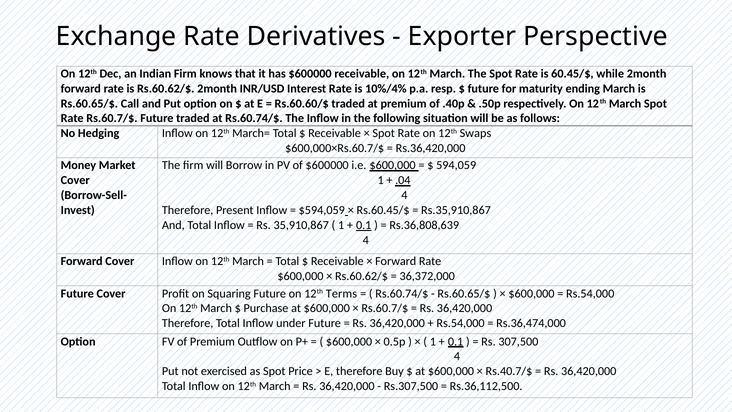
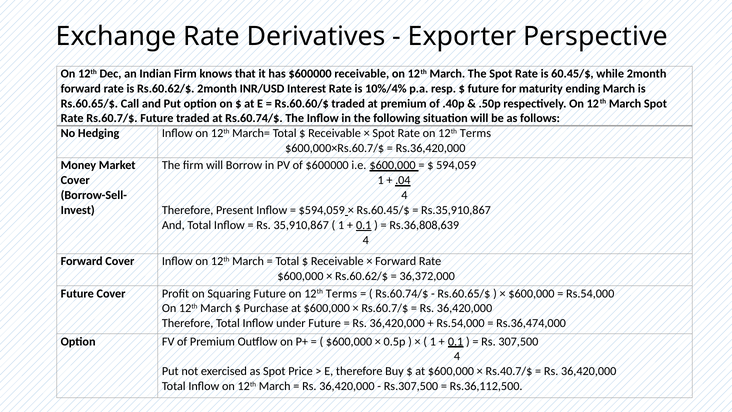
Rate on 12th Swaps: Swaps -> Terms (475, 133)
